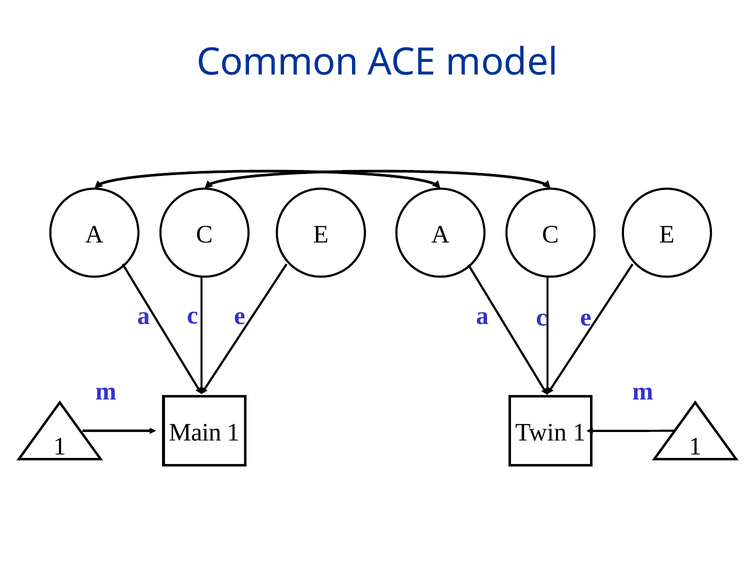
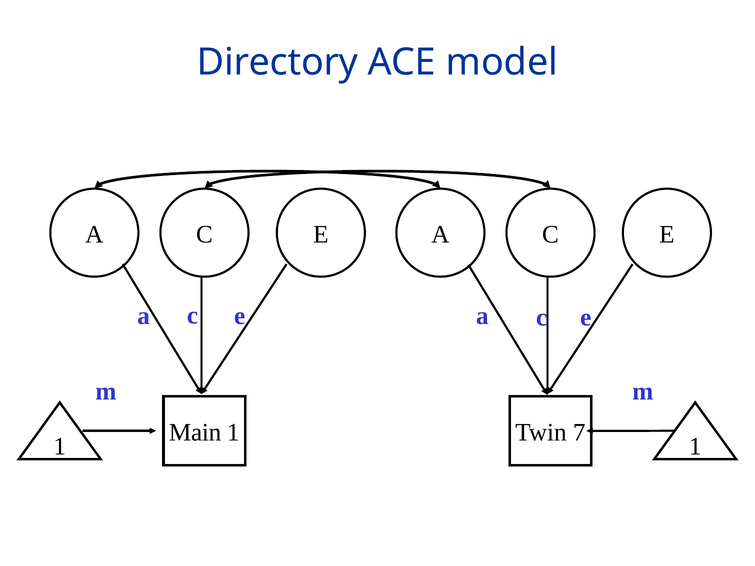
Common: Common -> Directory (277, 62)
Twin 1: 1 -> 7 (579, 433)
